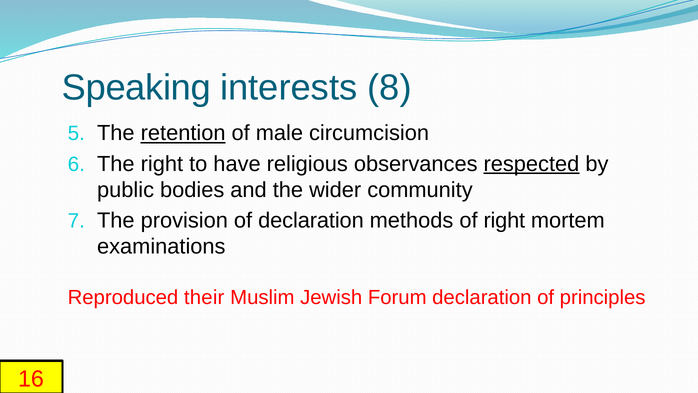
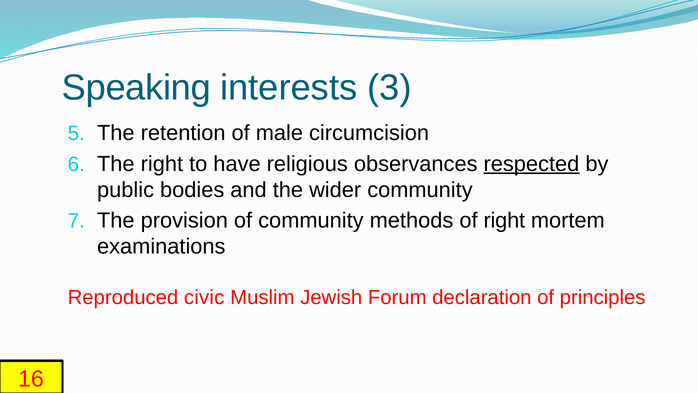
8: 8 -> 3 (390, 88)
retention underline: present -> none (183, 133)
of declaration: declaration -> community (311, 220)
their: their -> civic (204, 297)
